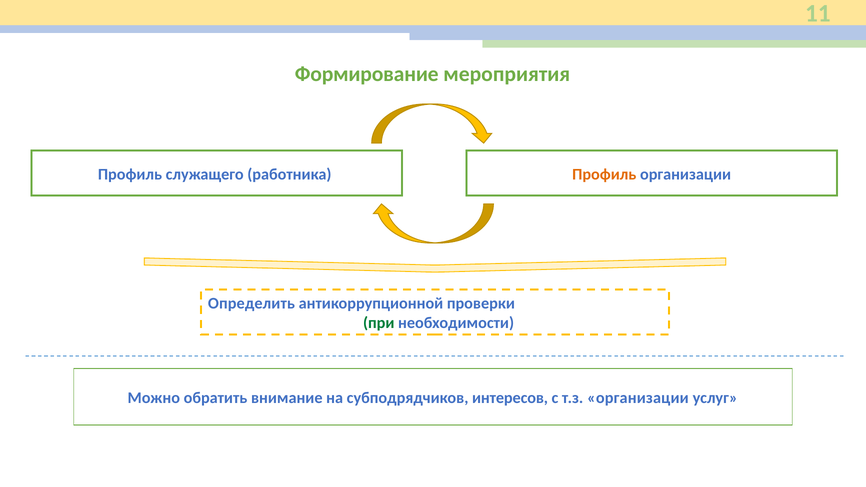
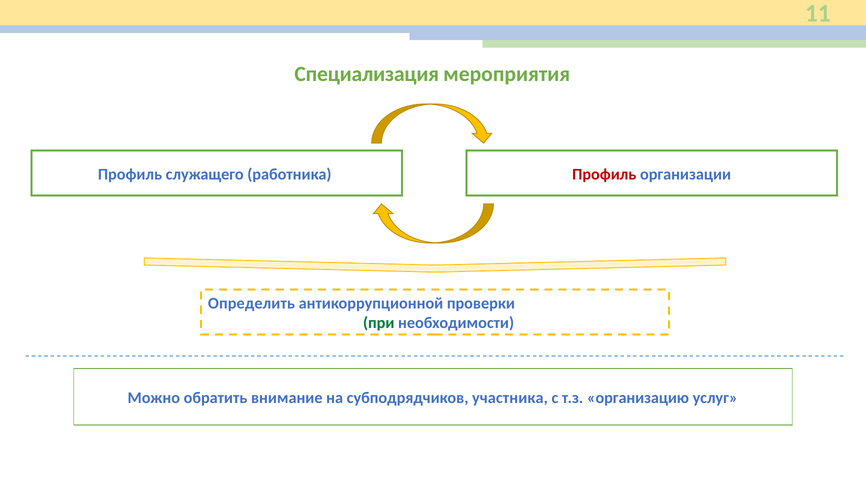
Формирование: Формирование -> Специализация (367, 74)
Профиль colour: orange -> red (604, 174)
интересов: интересов -> участника (510, 398)
т.з организации: организации -> организацию (638, 398)
